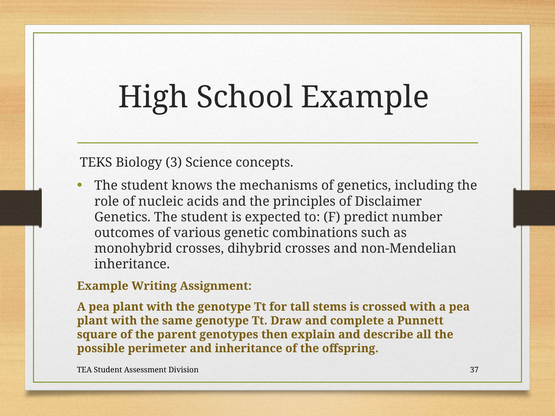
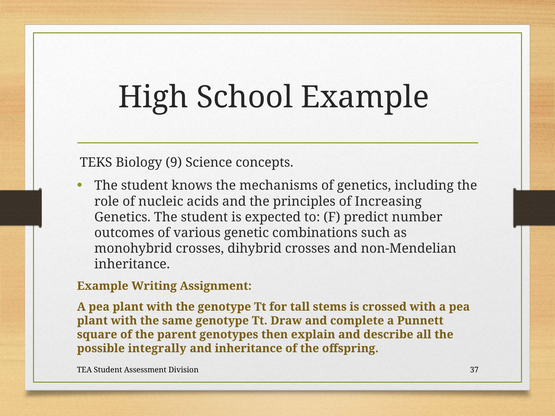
3: 3 -> 9 (174, 163)
Disclaimer: Disclaimer -> Increasing (388, 201)
perimeter: perimeter -> integrally (157, 349)
